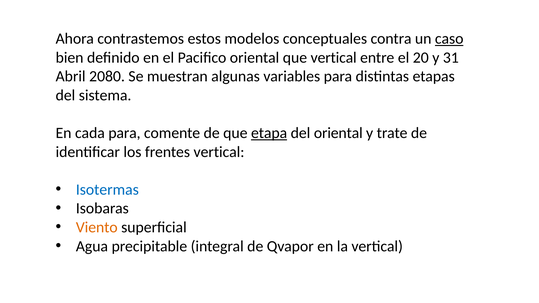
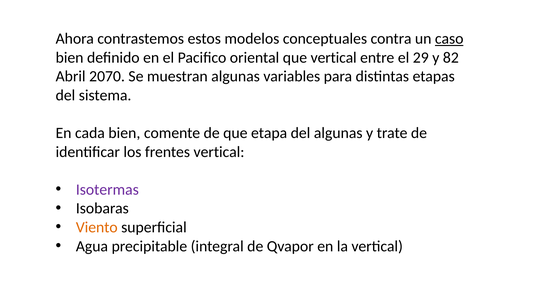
20: 20 -> 29 (421, 58)
31: 31 -> 82 (451, 58)
2080: 2080 -> 2070 (107, 76)
cada para: para -> bien (124, 133)
etapa underline: present -> none (269, 133)
del oriental: oriental -> algunas (338, 133)
Isotermas colour: blue -> purple (107, 190)
